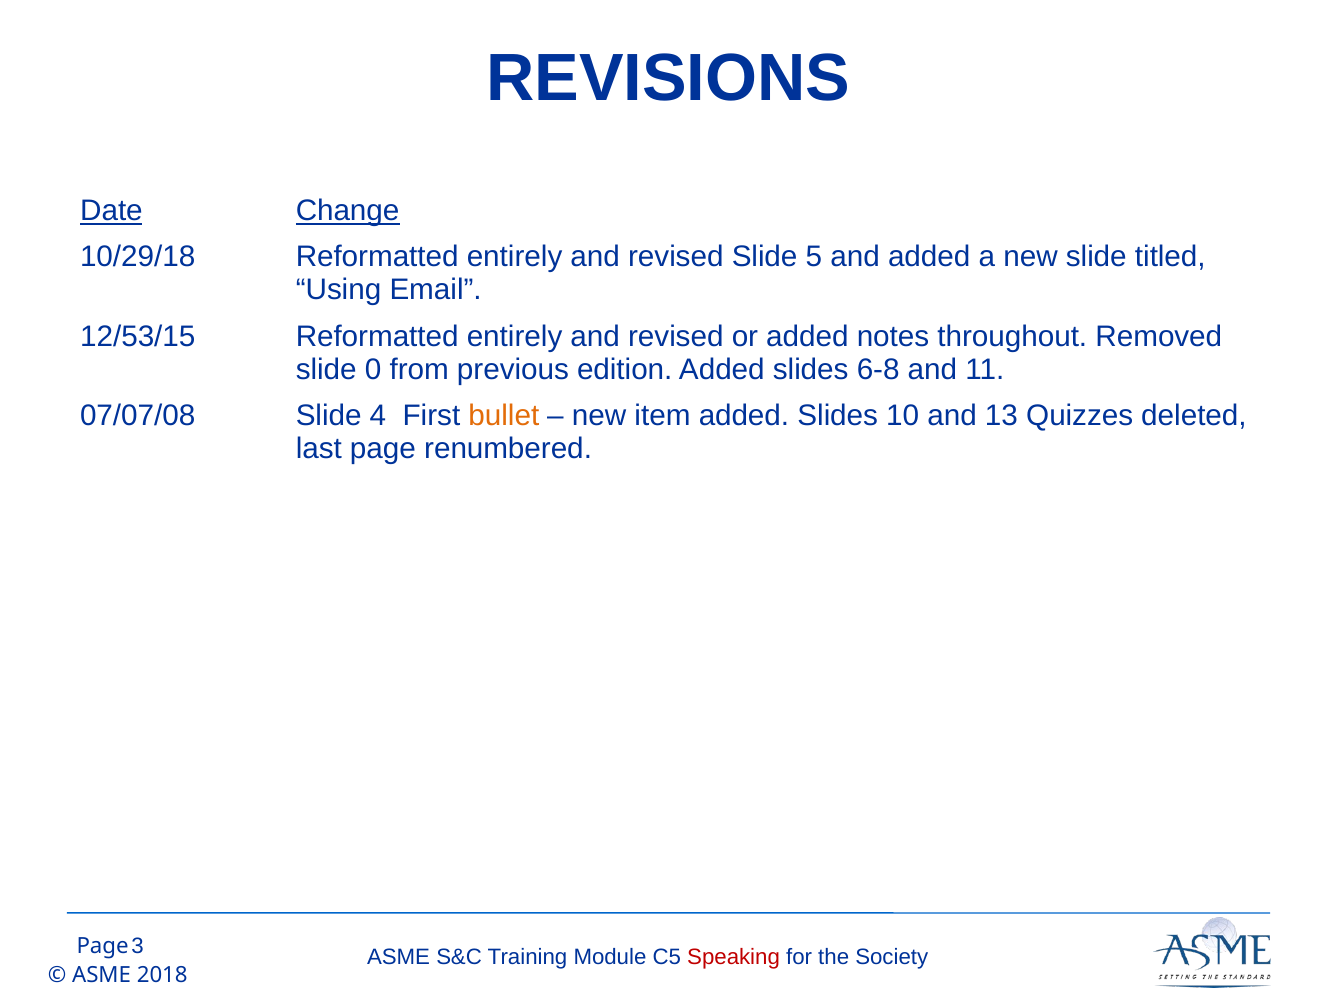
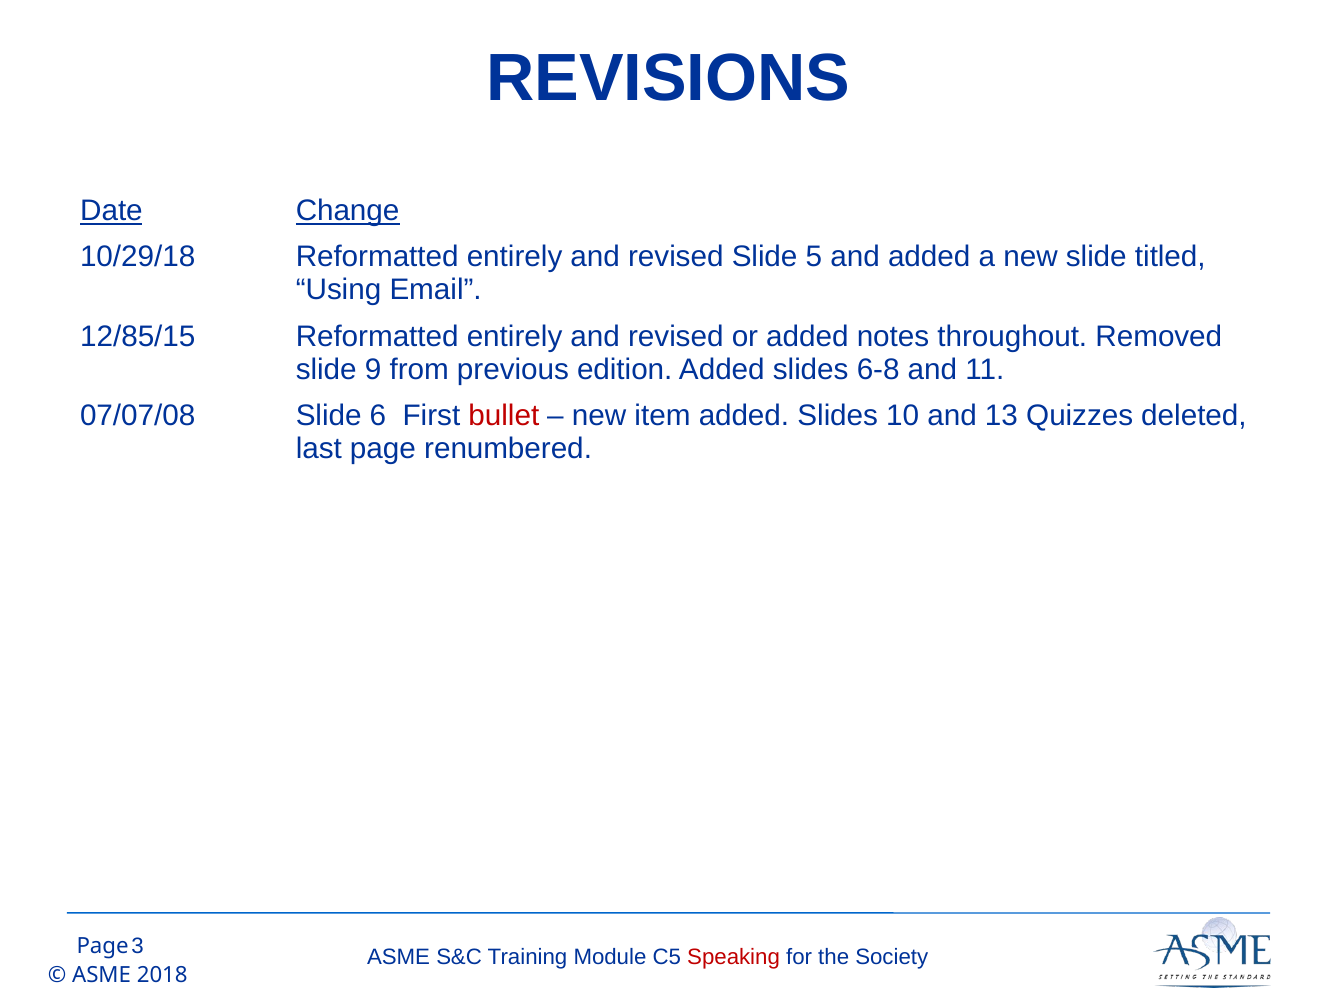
12/53/15: 12/53/15 -> 12/85/15 (138, 337)
0: 0 -> 9 (373, 370)
4: 4 -> 6 (378, 416)
bullet colour: orange -> red (504, 416)
